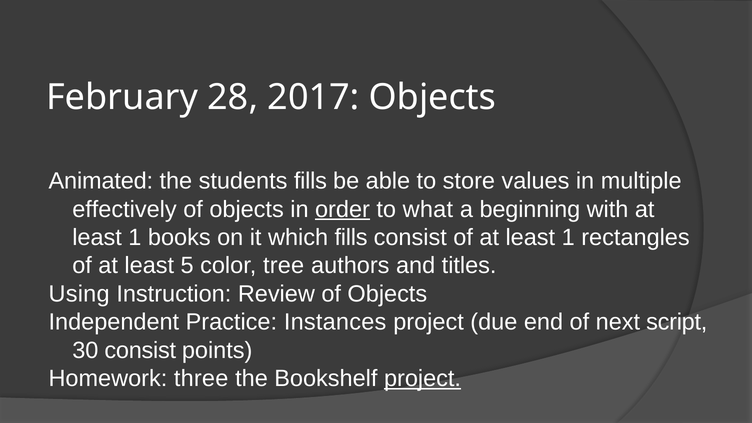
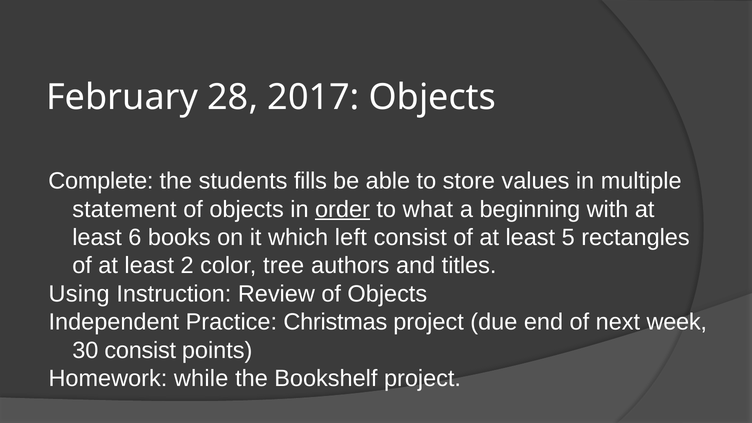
Animated: Animated -> Complete (101, 181)
effectively: effectively -> statement (124, 209)
1: 1 -> 6 (135, 237)
which fills: fills -> left (351, 237)
of at least 1: 1 -> 5 (568, 237)
5: 5 -> 2 (187, 266)
Instances: Instances -> Christmas (335, 322)
script: script -> week (677, 322)
three: three -> while (201, 378)
project underline: present -> none (422, 378)
